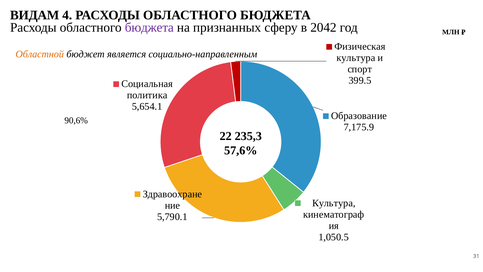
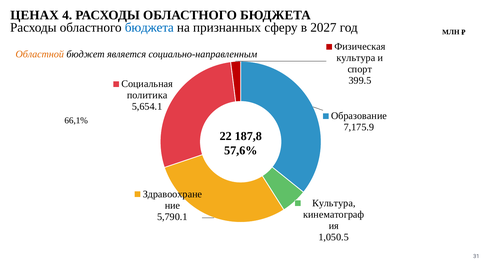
ВИДАМ: ВИДАМ -> ЦЕНАХ (34, 15)
бюджета colour: purple -> blue (149, 28)
2042: 2042 -> 2027 (323, 28)
90,6%: 90,6% -> 66,1% (76, 120)
235,3: 235,3 -> 187,8 (248, 136)
